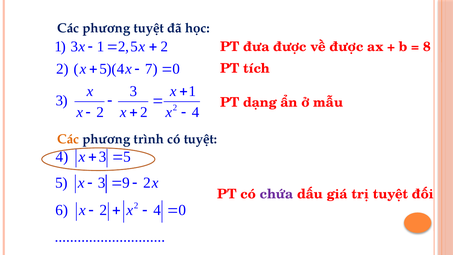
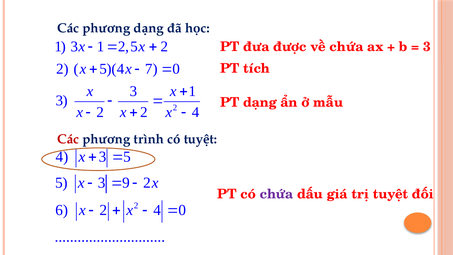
phương tuyệt: tuyệt -> dạng (149, 28)
về được: được -> chứa (347, 47)
8: 8 -> 3 (427, 47)
Các colour: orange -> red (68, 139)
